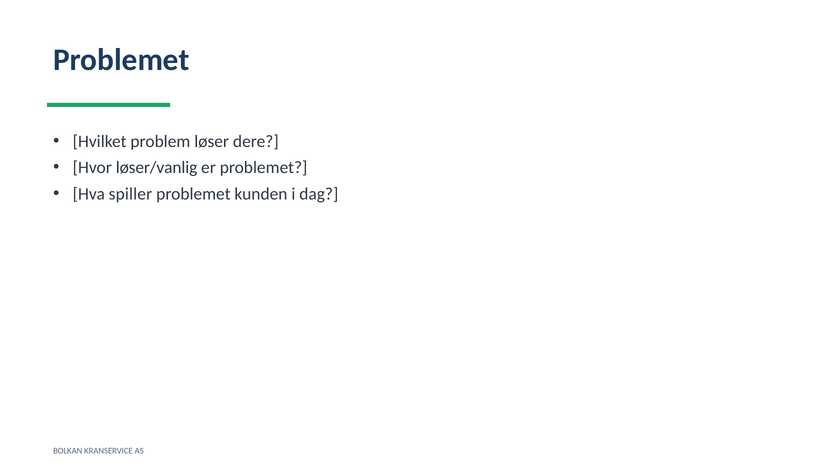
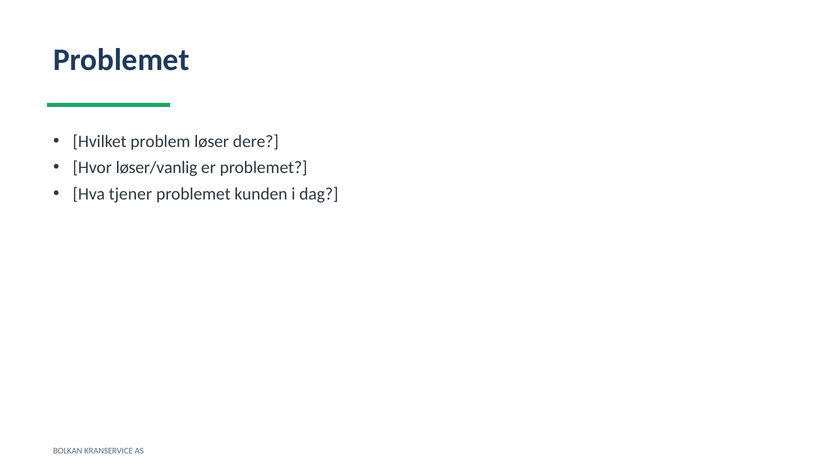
spiller: spiller -> tjener (130, 194)
